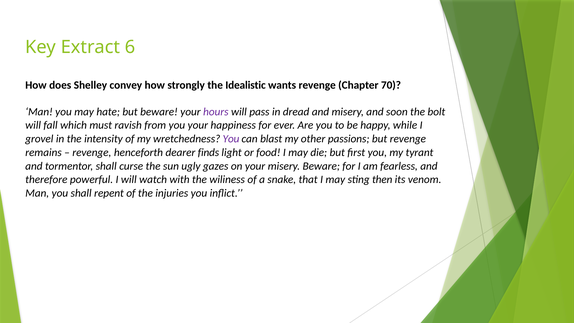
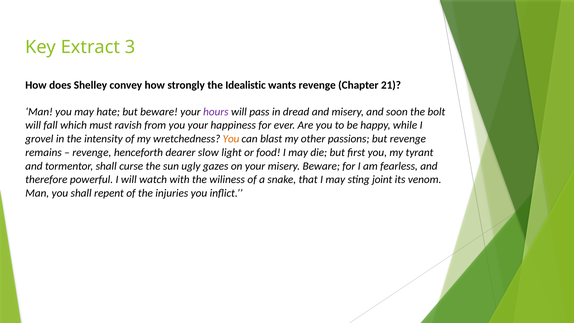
6: 6 -> 3 (130, 47)
70: 70 -> 21 (391, 85)
You colour: purple -> orange (231, 139)
finds: finds -> slow (208, 152)
then: then -> joint (382, 180)
